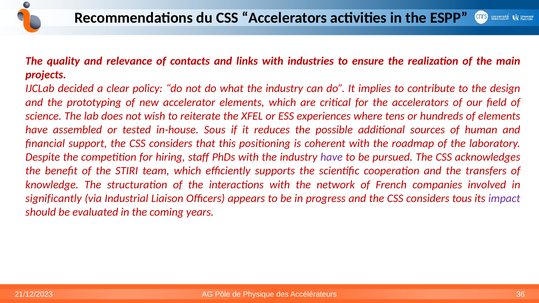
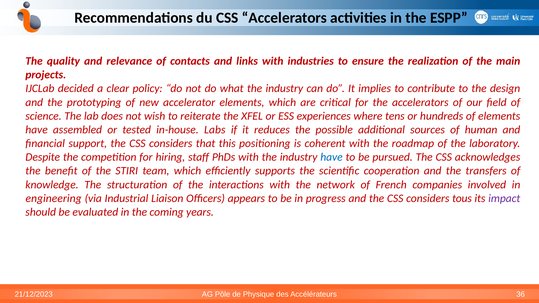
Sous: Sous -> Labs (215, 130)
have colour: purple -> blue (332, 157)
significantly: significantly -> engineering (54, 198)
